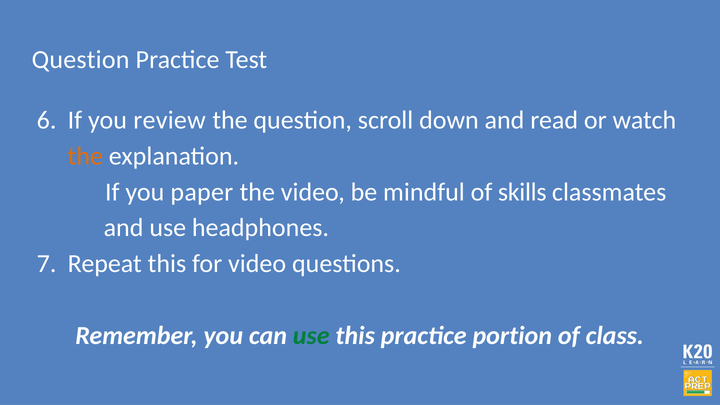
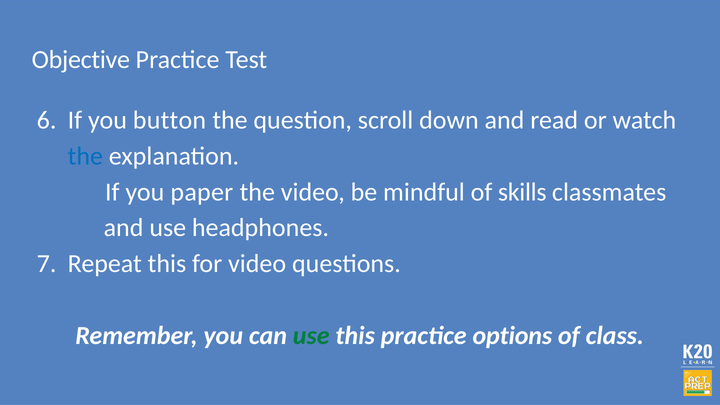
Question: Question -> Objective (81, 60)
review: review -> button (170, 120)
the colour: orange -> blue (85, 156)
portion: portion -> options (512, 336)
